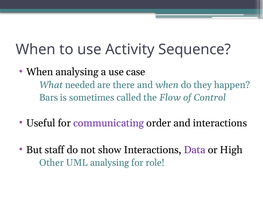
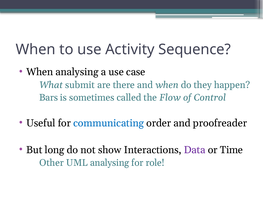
needed: needed -> submit (80, 85)
communicating colour: purple -> blue (109, 123)
and interactions: interactions -> proofreader (220, 123)
staff: staff -> long (55, 149)
High: High -> Time (231, 149)
